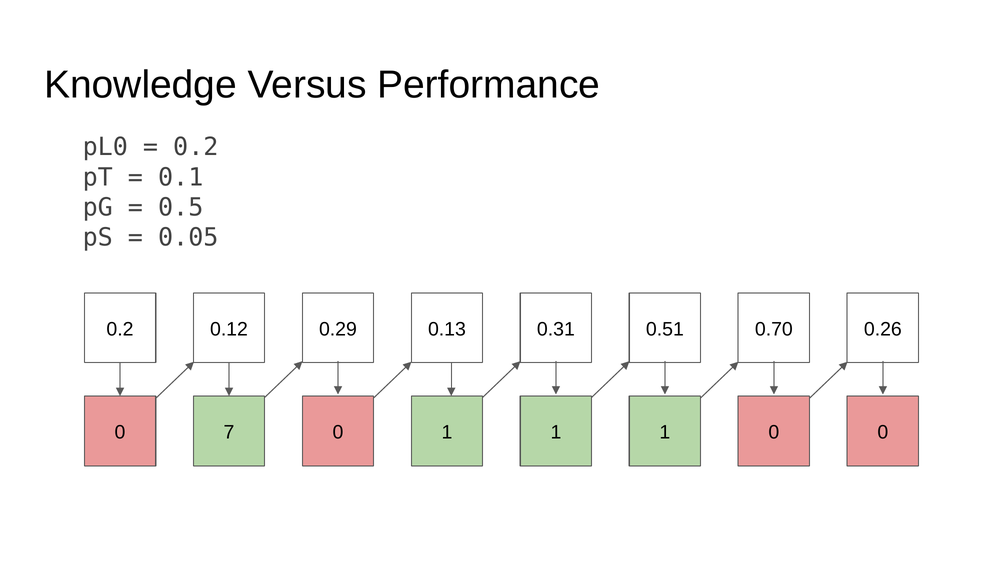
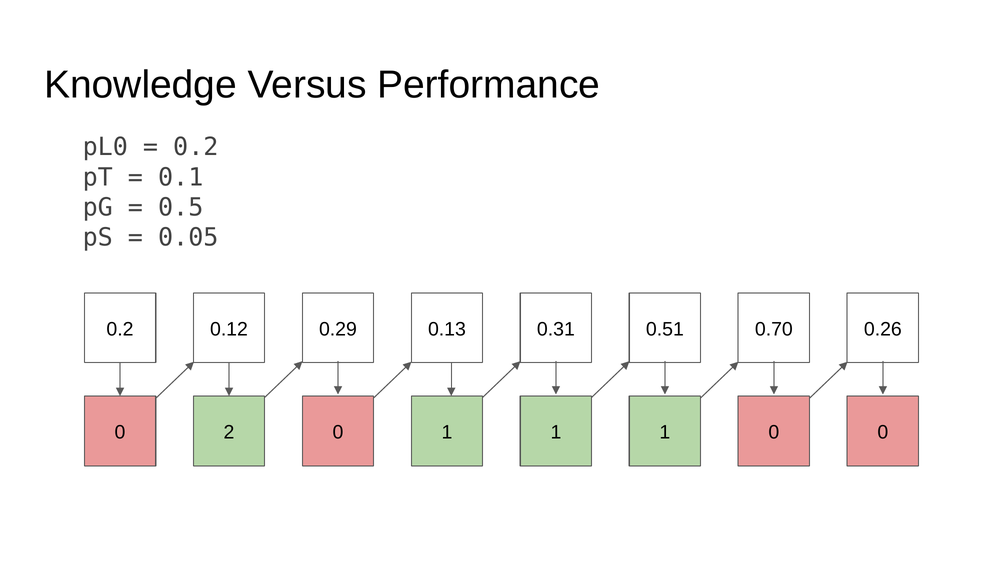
7: 7 -> 2 (229, 432)
